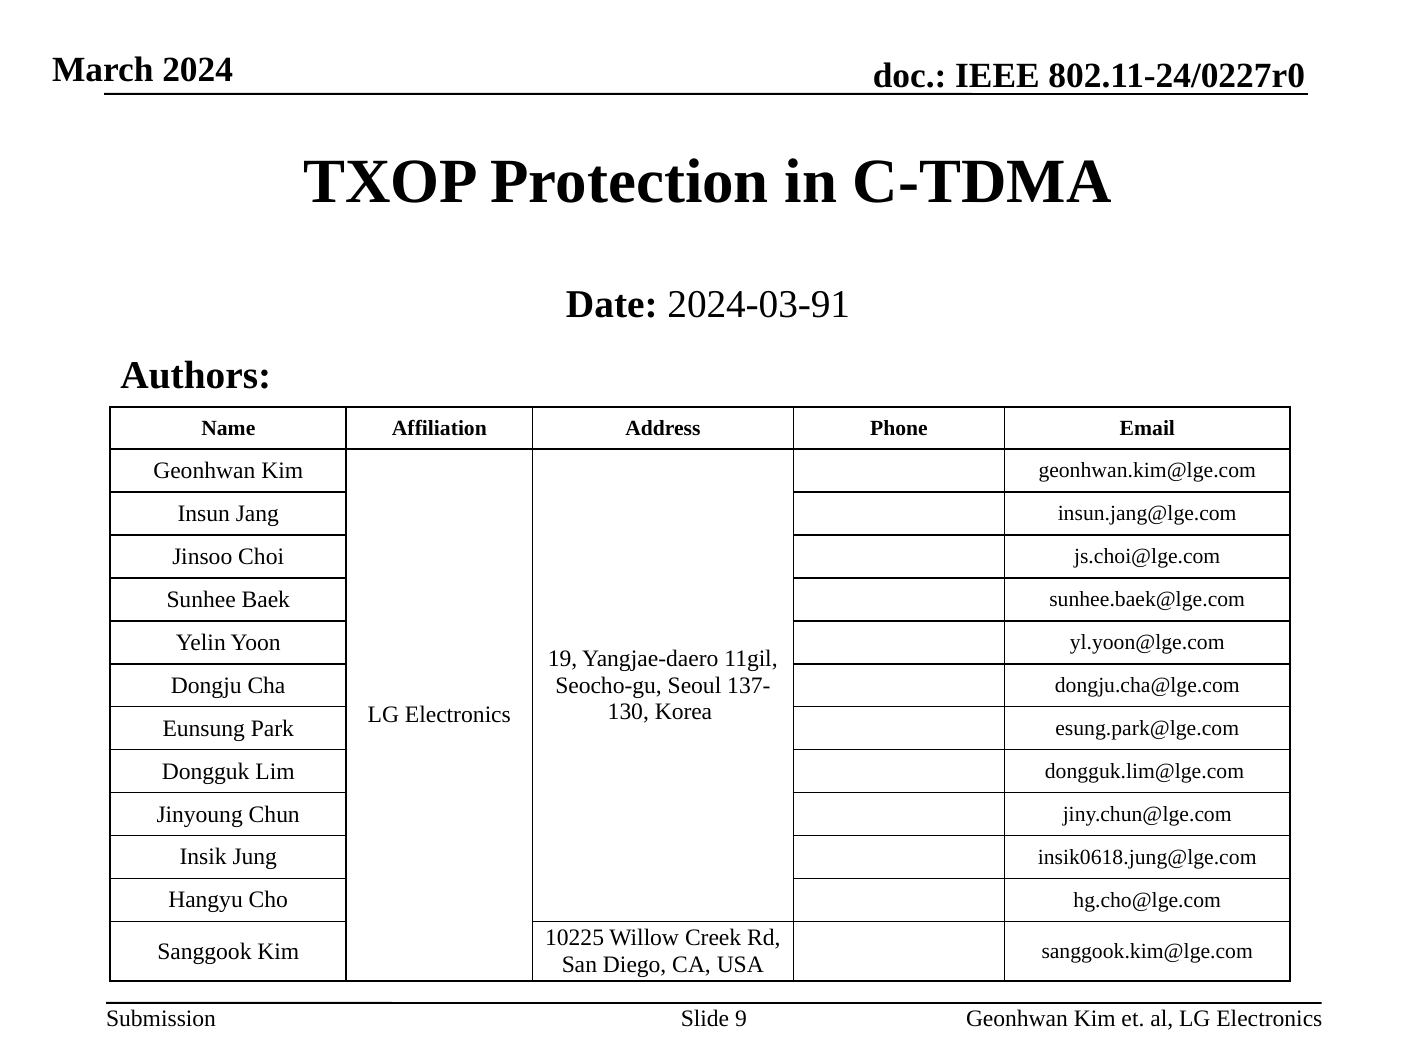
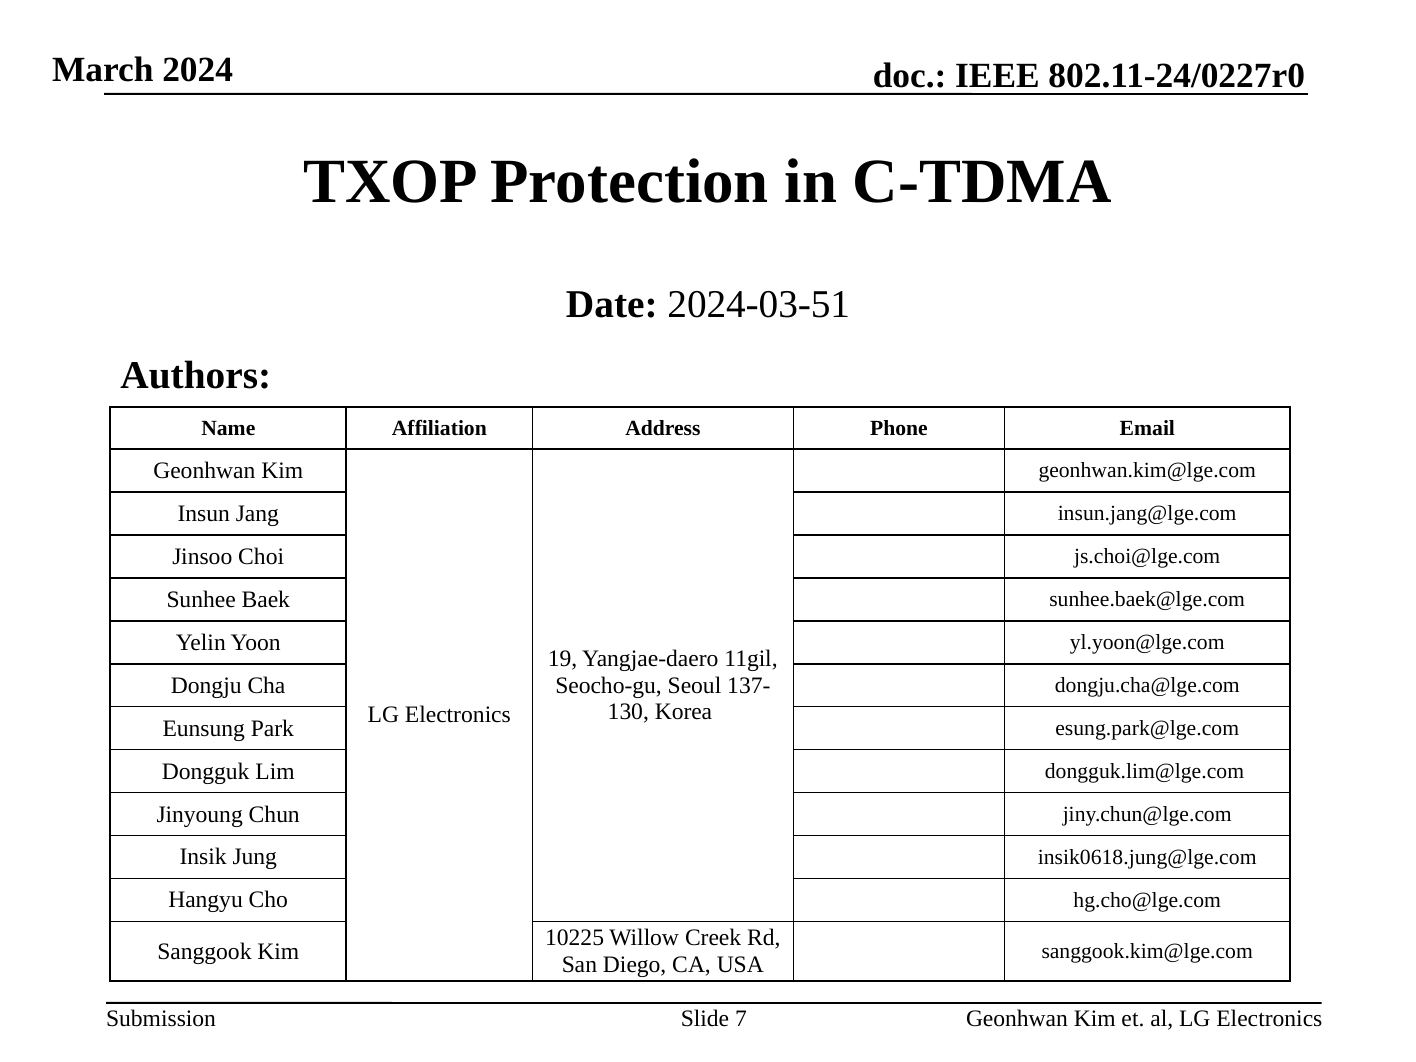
2024-03-91: 2024-03-91 -> 2024-03-51 (759, 305)
9: 9 -> 7 (741, 1019)
